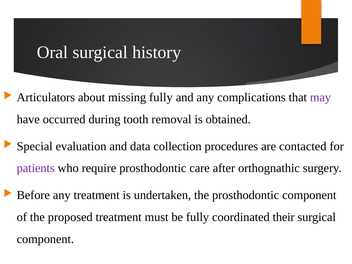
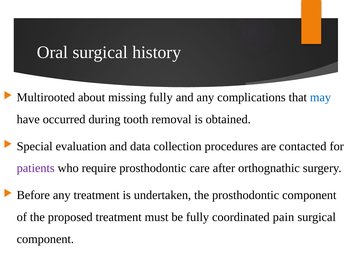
Articulators: Articulators -> Multirooted (46, 97)
may colour: purple -> blue (320, 97)
their: their -> pain (284, 217)
